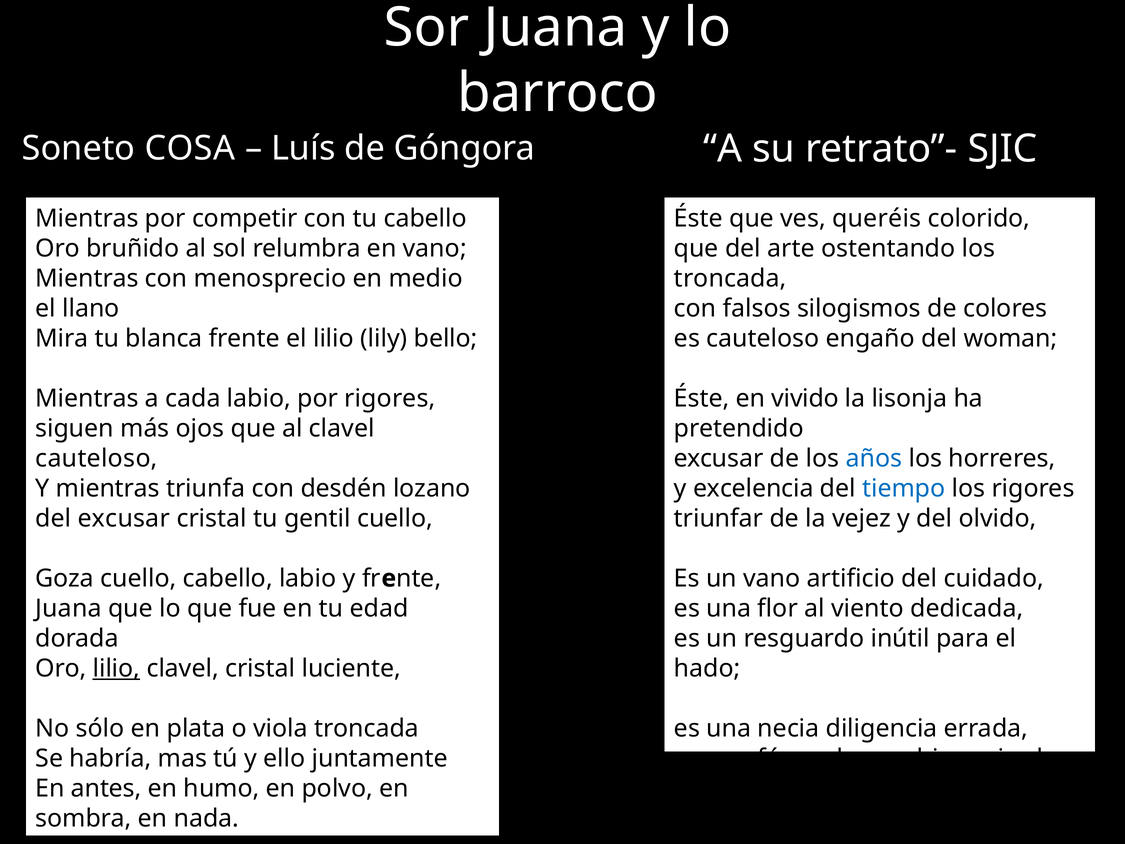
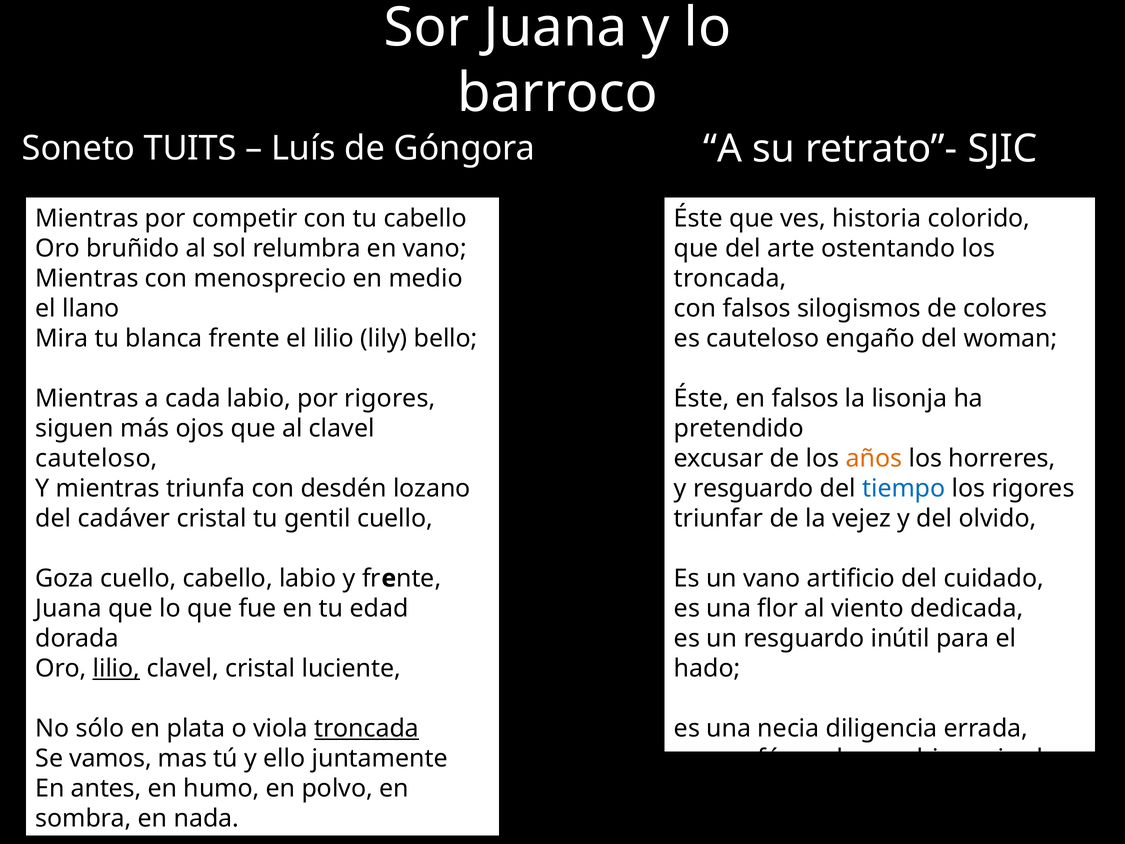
COSA: COSA -> TUITS (190, 148)
queréis: queréis -> historia (877, 218)
en vivido: vivido -> falsos (805, 398)
años colour: blue -> orange (874, 458)
y excelencia: excelencia -> resguardo (753, 488)
del excusar: excusar -> cadáver (124, 518)
troncada underline: none -> present (367, 728)
habría: habría -> vamos (110, 758)
